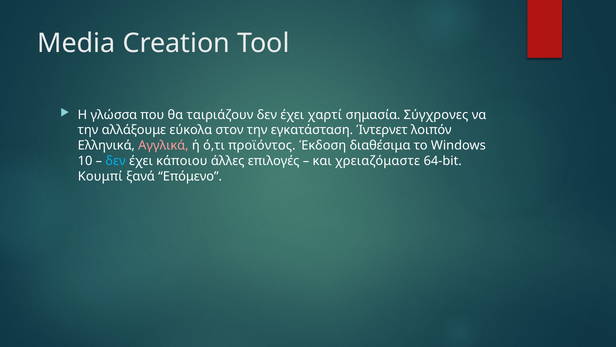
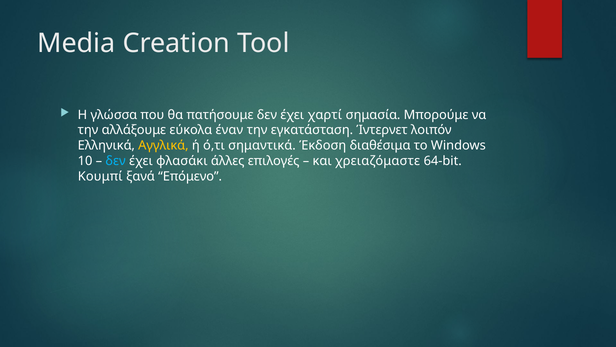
ταιριάζουν: ταιριάζουν -> πατήσουμε (220, 115)
Σύγχρονες: Σύγχρονες -> Mπορούμε (436, 115)
στον: στον -> έναν (229, 130)
Αγγλικά colour: pink -> yellow (163, 145)
προϊόντος: προϊόντος -> σημαντικά (262, 145)
κάποιου: κάποιου -> φλασάκι (182, 161)
